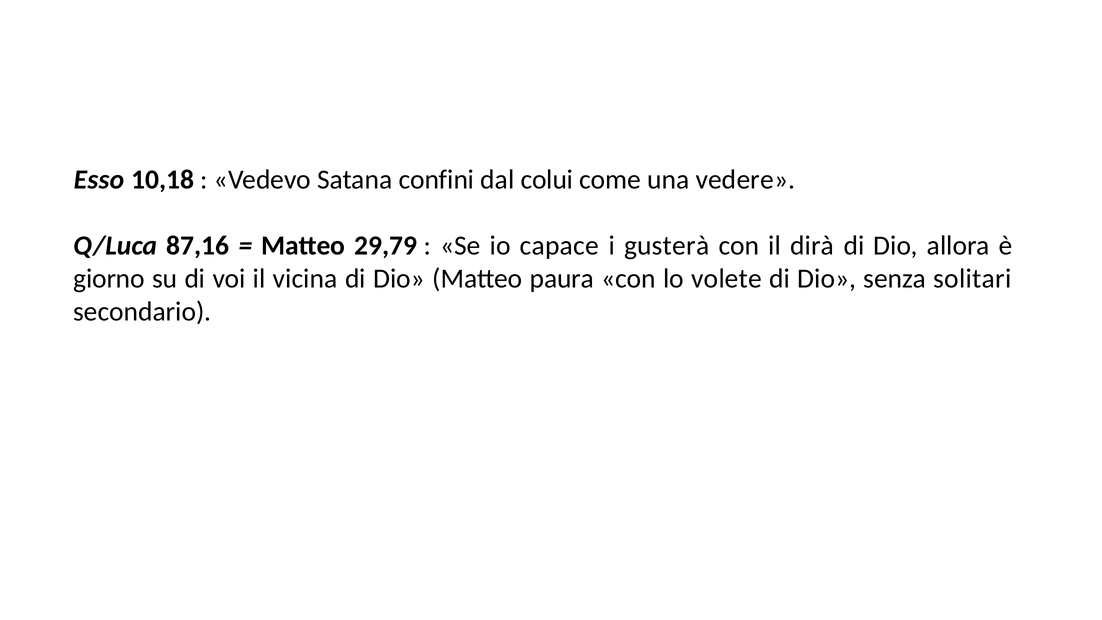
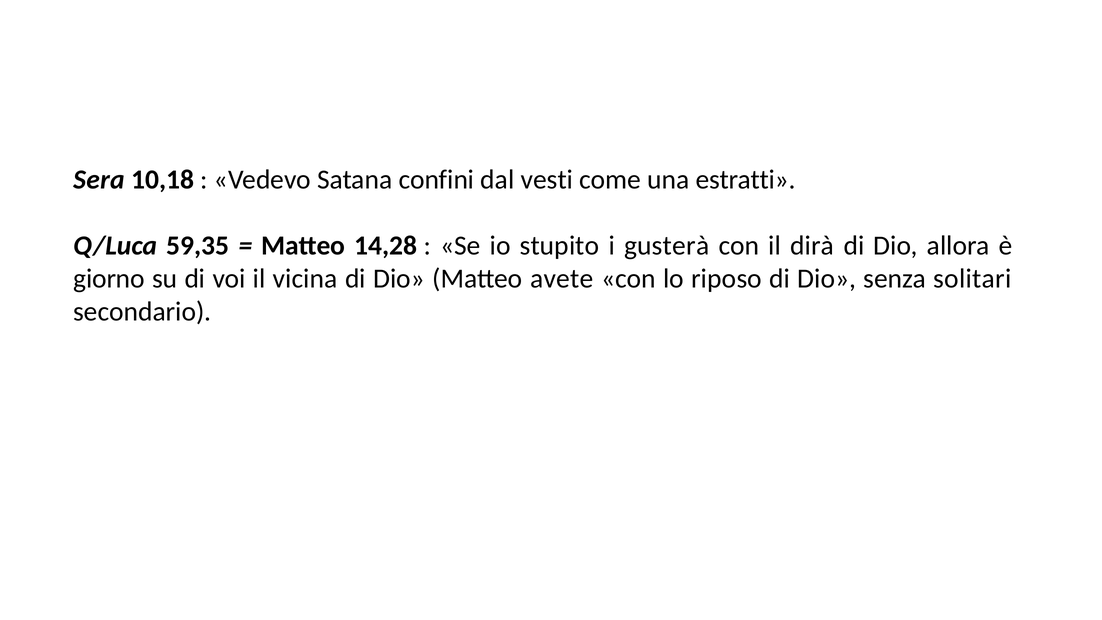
Esso: Esso -> Sera (99, 179)
colui: colui -> vesti (547, 179)
vedere: vedere -> estratti (746, 179)
87,16: 87,16 -> 59,35 (198, 246)
29,79: 29,79 -> 14,28 (386, 246)
capace: capace -> stupito (560, 246)
paura: paura -> avete (562, 279)
volete: volete -> riposo (727, 279)
